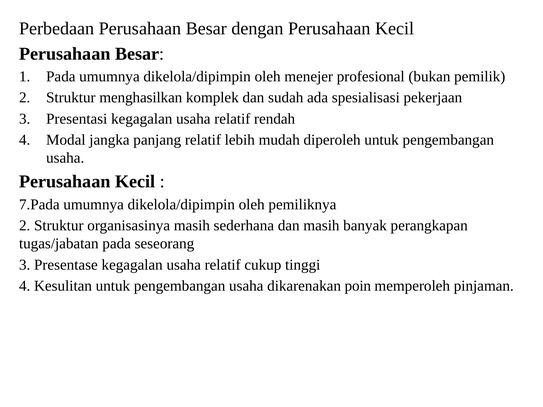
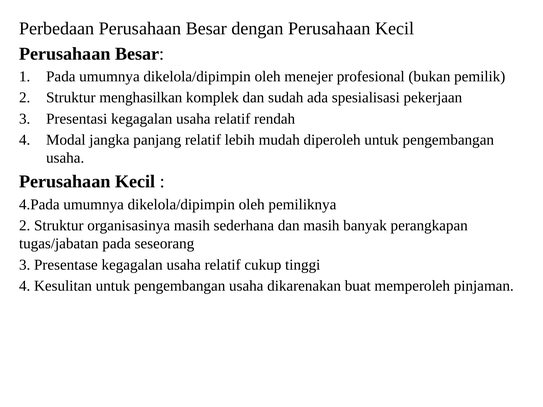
7.Pada: 7.Pada -> 4.Pada (39, 205)
poin: poin -> buat (358, 286)
